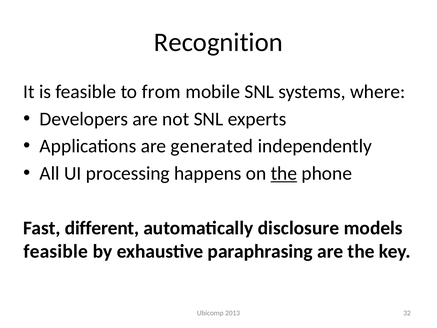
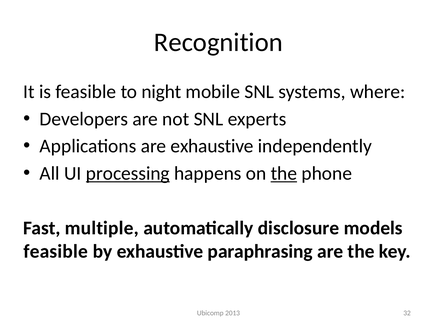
from: from -> night (161, 92)
are generated: generated -> exhaustive (212, 146)
processing underline: none -> present (128, 173)
different: different -> multiple (102, 228)
